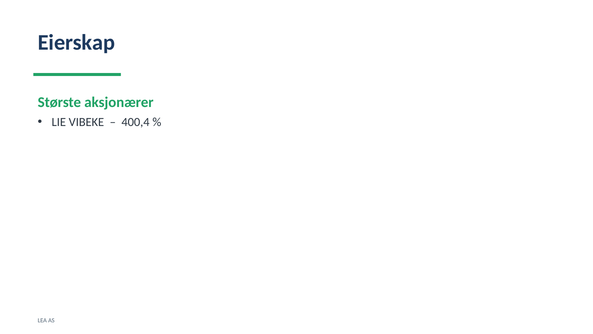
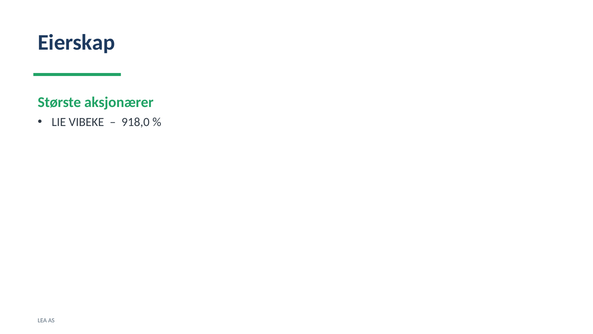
400,4: 400,4 -> 918,0 (136, 122)
